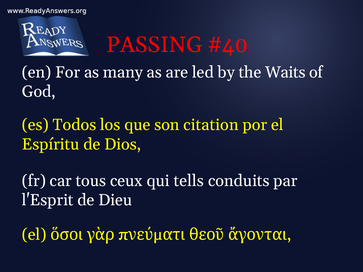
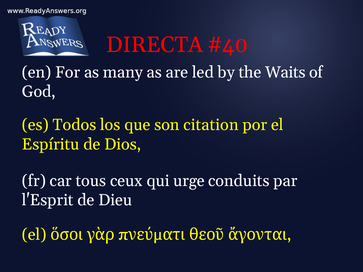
PASSING: PASSING -> DIRECTA (155, 45)
tells: tells -> urge (189, 181)
